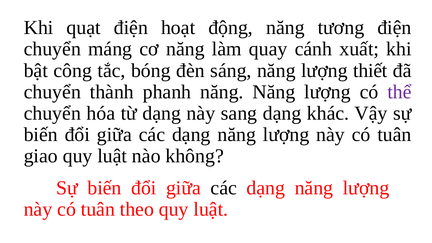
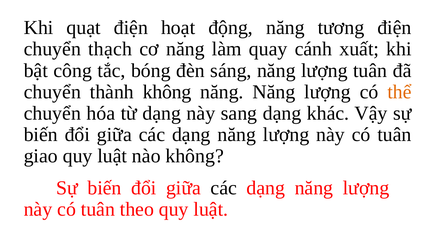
máng: máng -> thạch (110, 49)
lượng thiết: thiết -> tuân (370, 70)
thành phanh: phanh -> không (167, 92)
thể colour: purple -> orange (399, 92)
